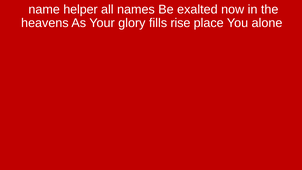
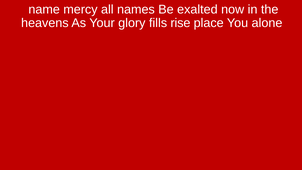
helper: helper -> mercy (80, 9)
